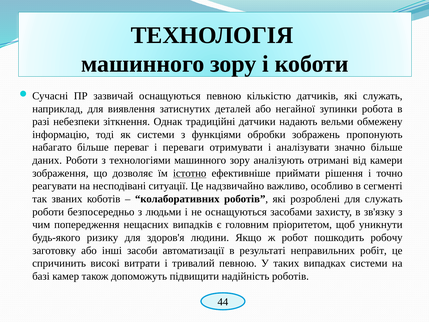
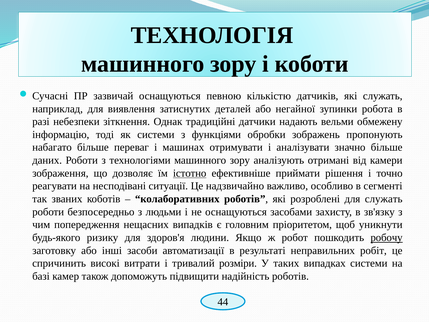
переваги: переваги -> машинах (183, 147)
робочу underline: none -> present (387, 237)
тривалий певною: певною -> розміри (238, 263)
